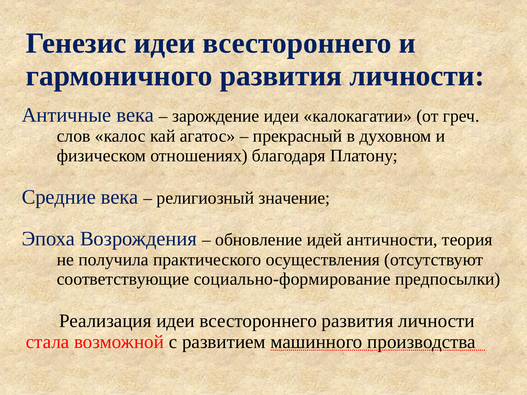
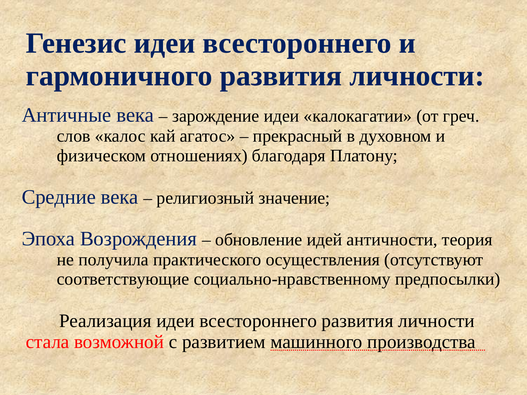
социально-формирование: социально-формирование -> социально-нравственному (292, 279)
